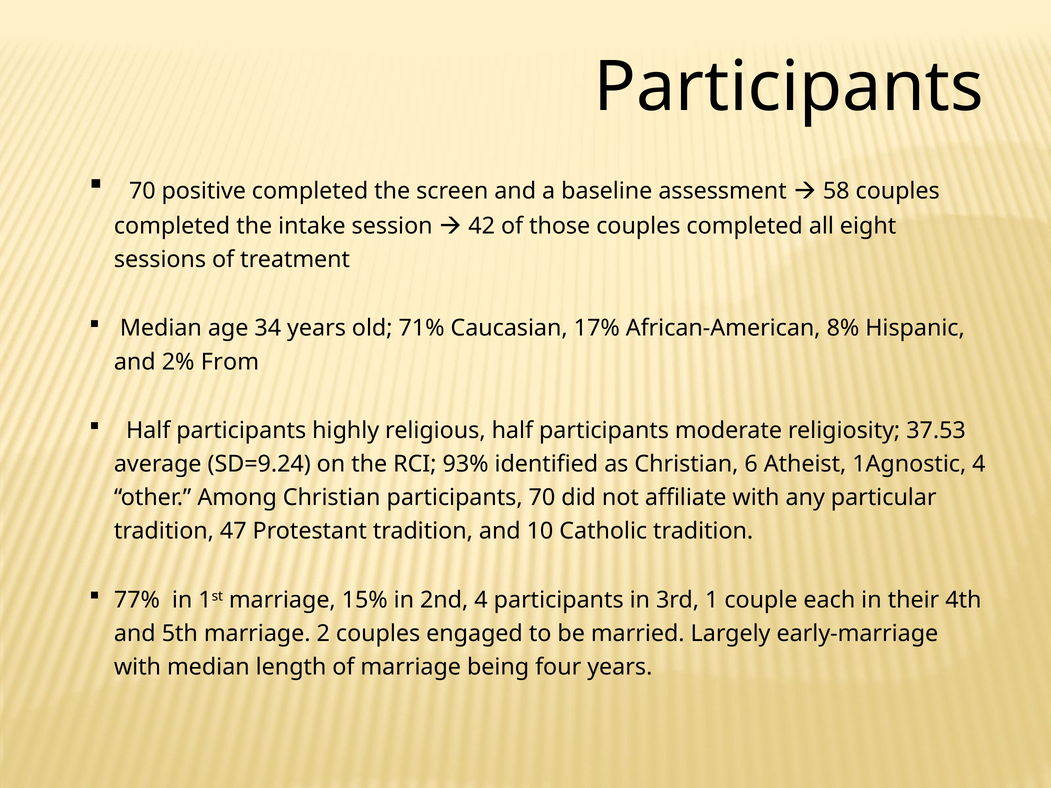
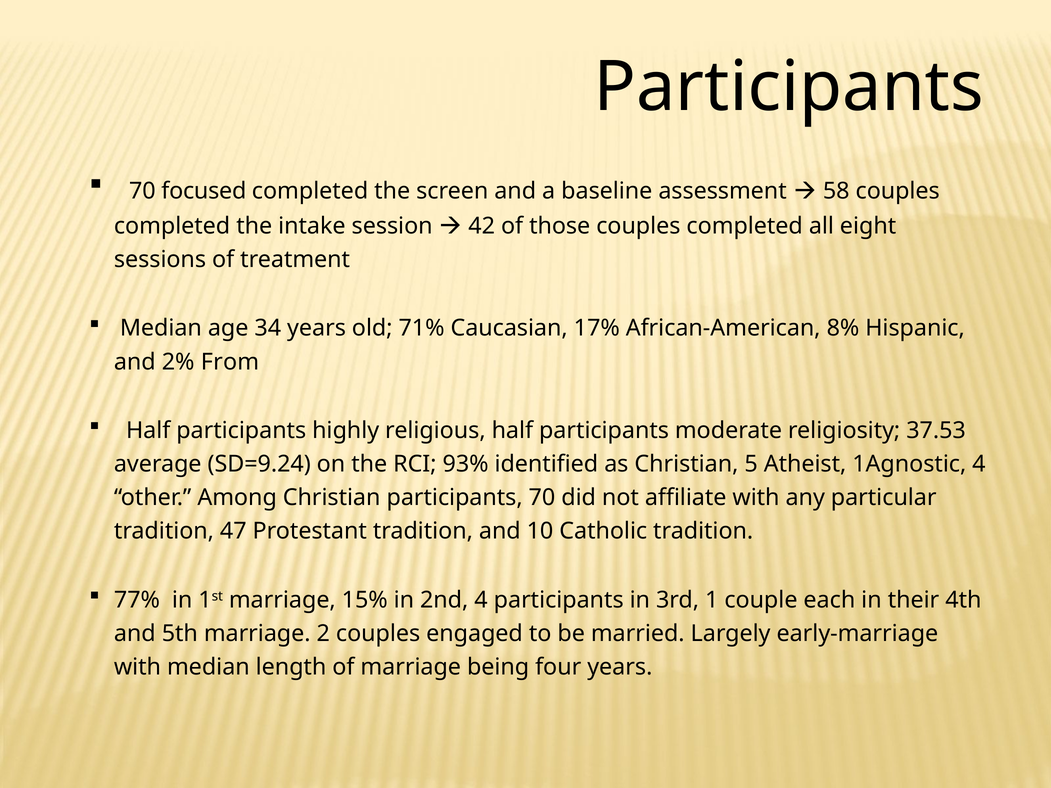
positive: positive -> focused (204, 191)
6: 6 -> 5 (751, 464)
